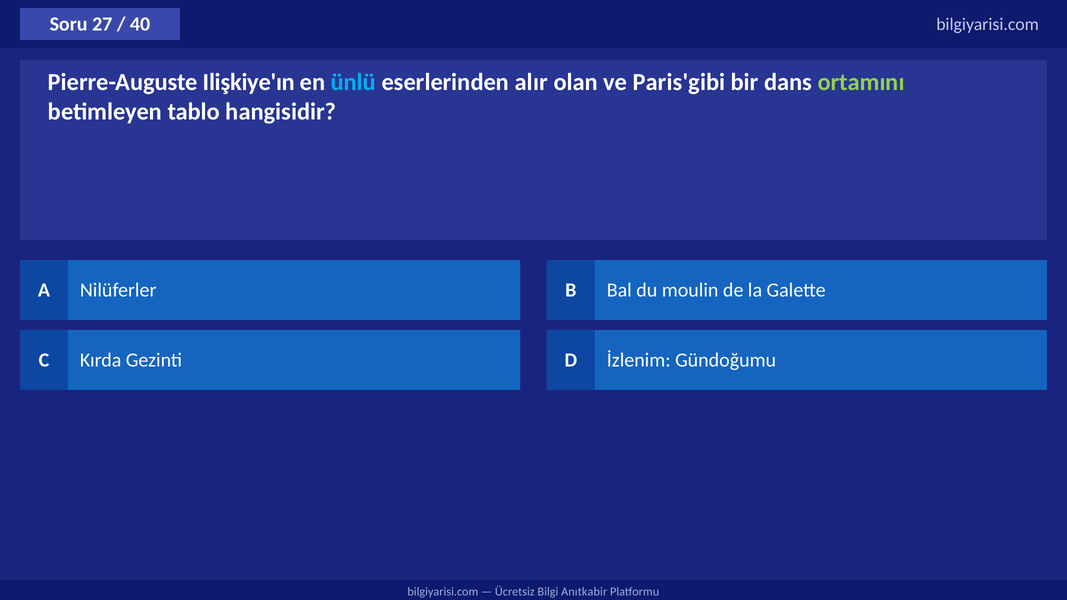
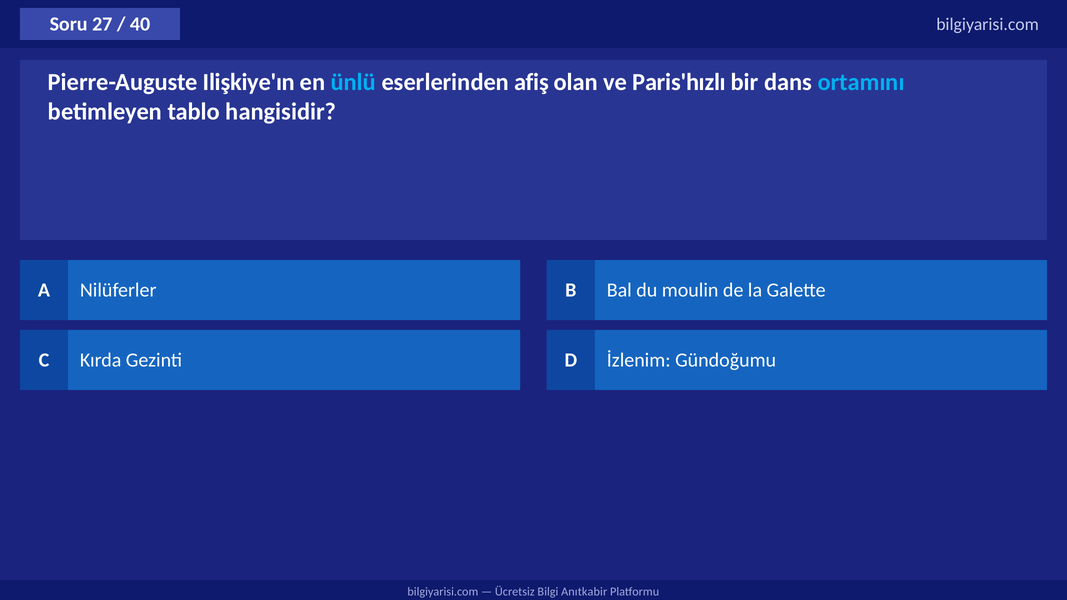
alır: alır -> afiş (532, 82)
Paris'gibi: Paris'gibi -> Paris'hızlı (679, 82)
ortamını colour: light green -> light blue (861, 82)
